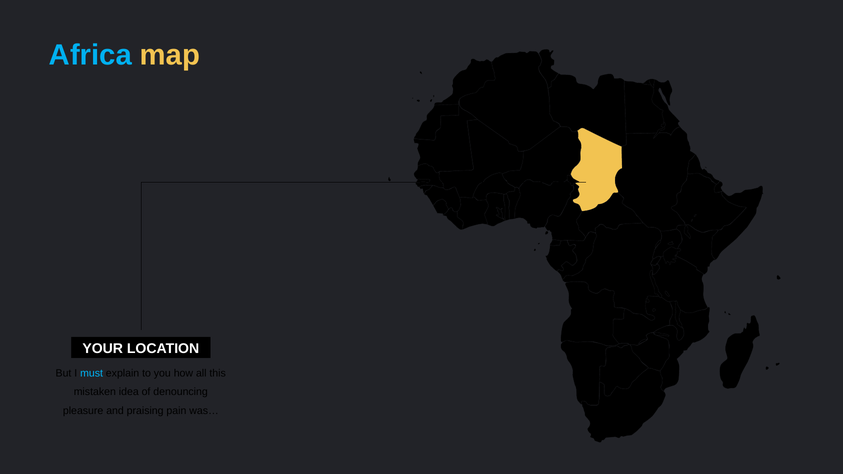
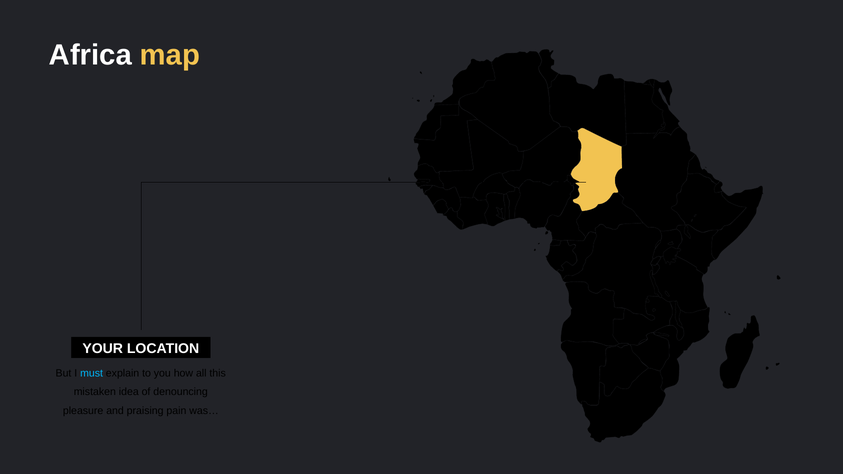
Africa colour: light blue -> white (90, 55)
